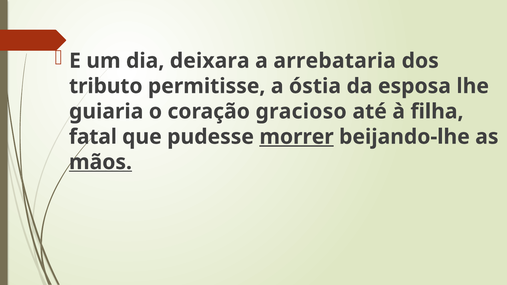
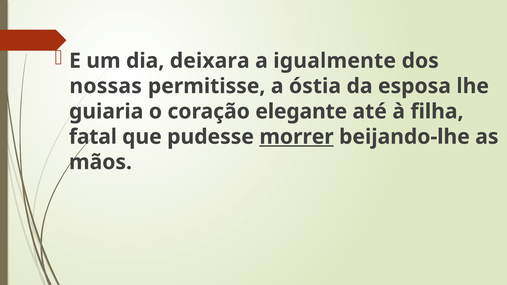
arrebataria: arrebataria -> igualmente (335, 61)
tributo: tributo -> nossas (106, 86)
gracioso: gracioso -> elegante (301, 112)
mãos underline: present -> none (100, 162)
